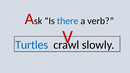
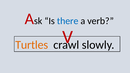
Turtles colour: blue -> orange (32, 45)
